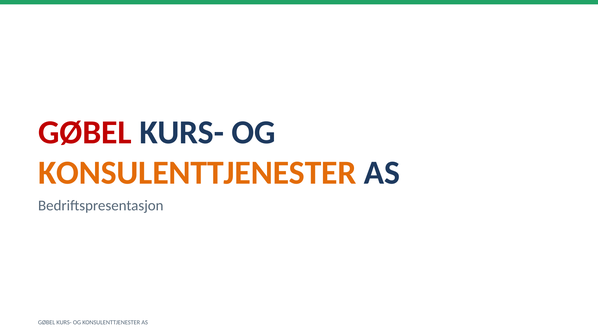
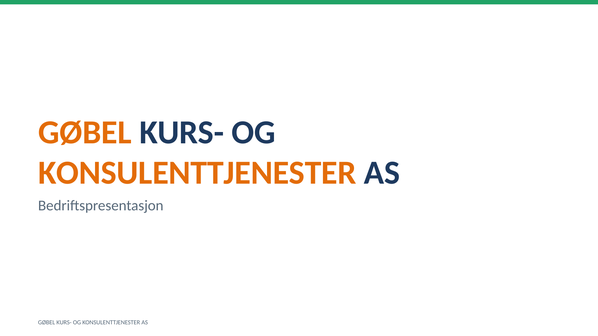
GØBEL colour: red -> orange (85, 133)
